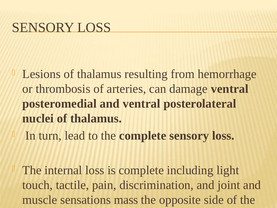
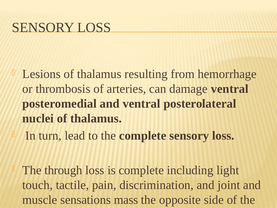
internal: internal -> through (63, 170)
